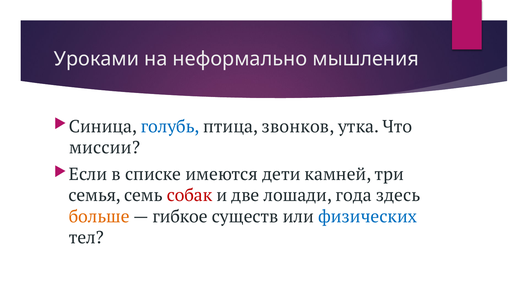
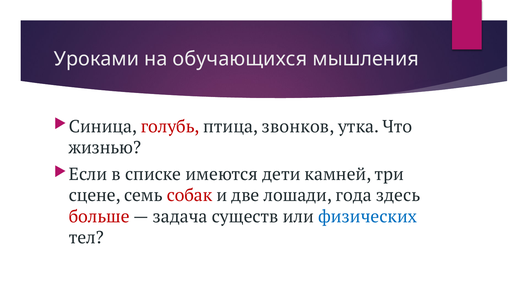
неформально: неформально -> обучающихся (240, 59)
голубь colour: blue -> red (170, 127)
миссии: миссии -> жизнью (105, 148)
семья: семья -> сцене (95, 195)
больше colour: orange -> red (99, 217)
гибкое: гибкое -> задача (180, 217)
